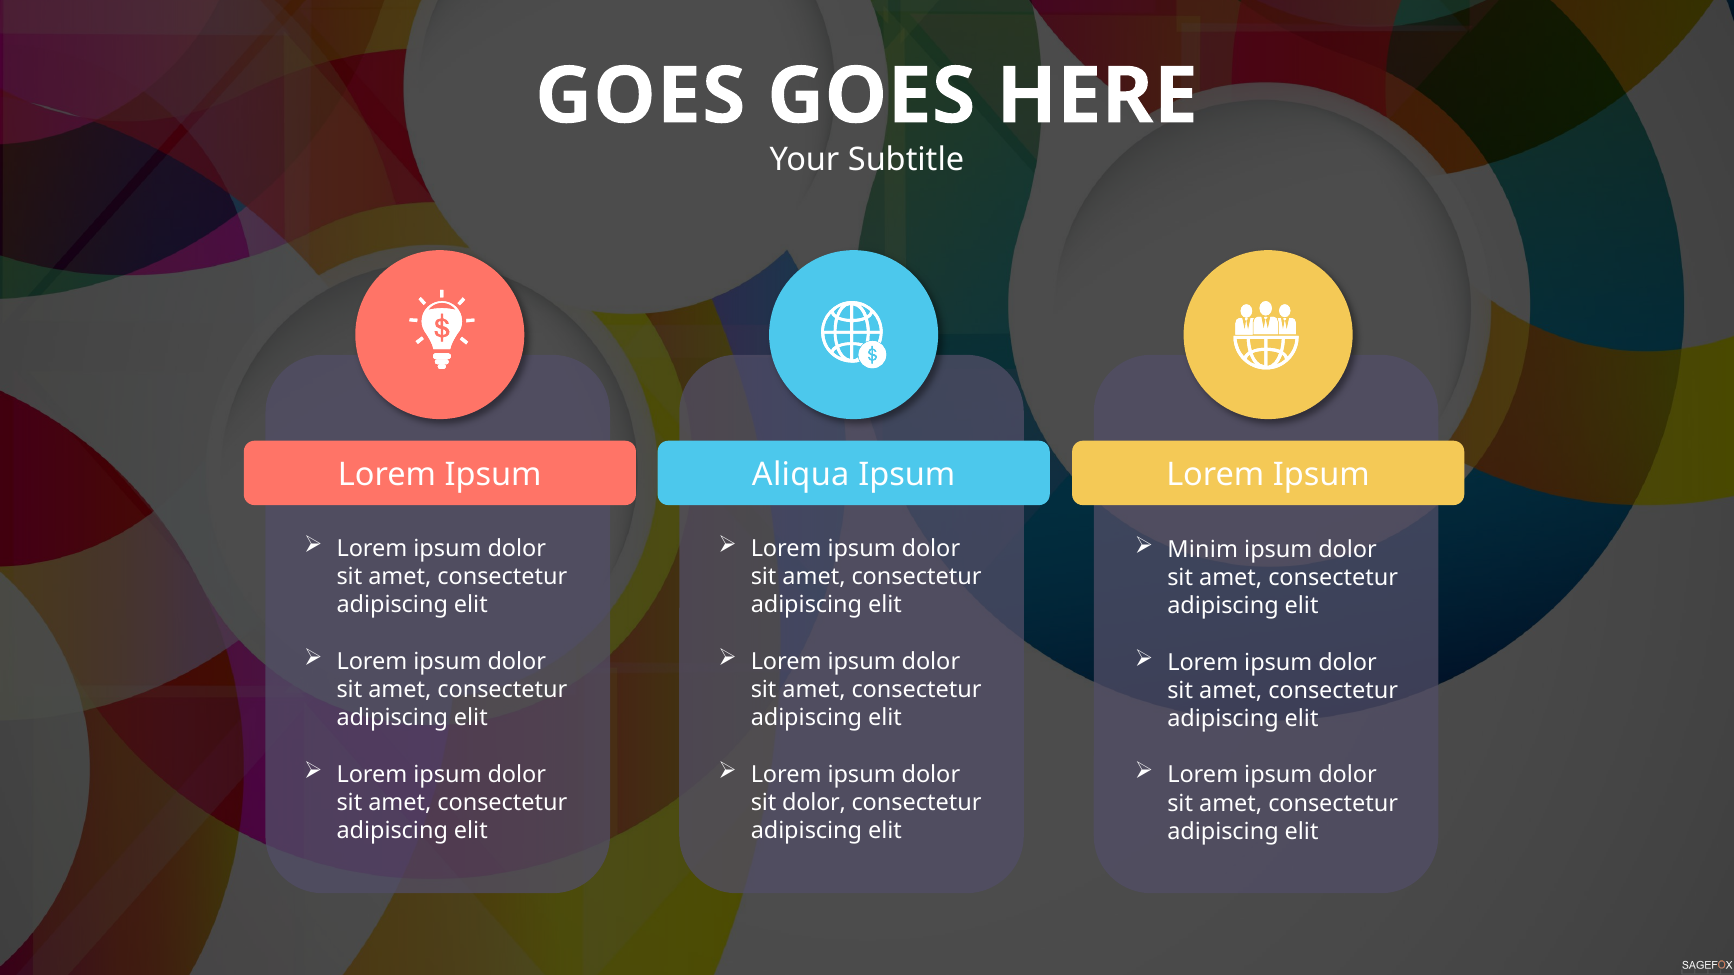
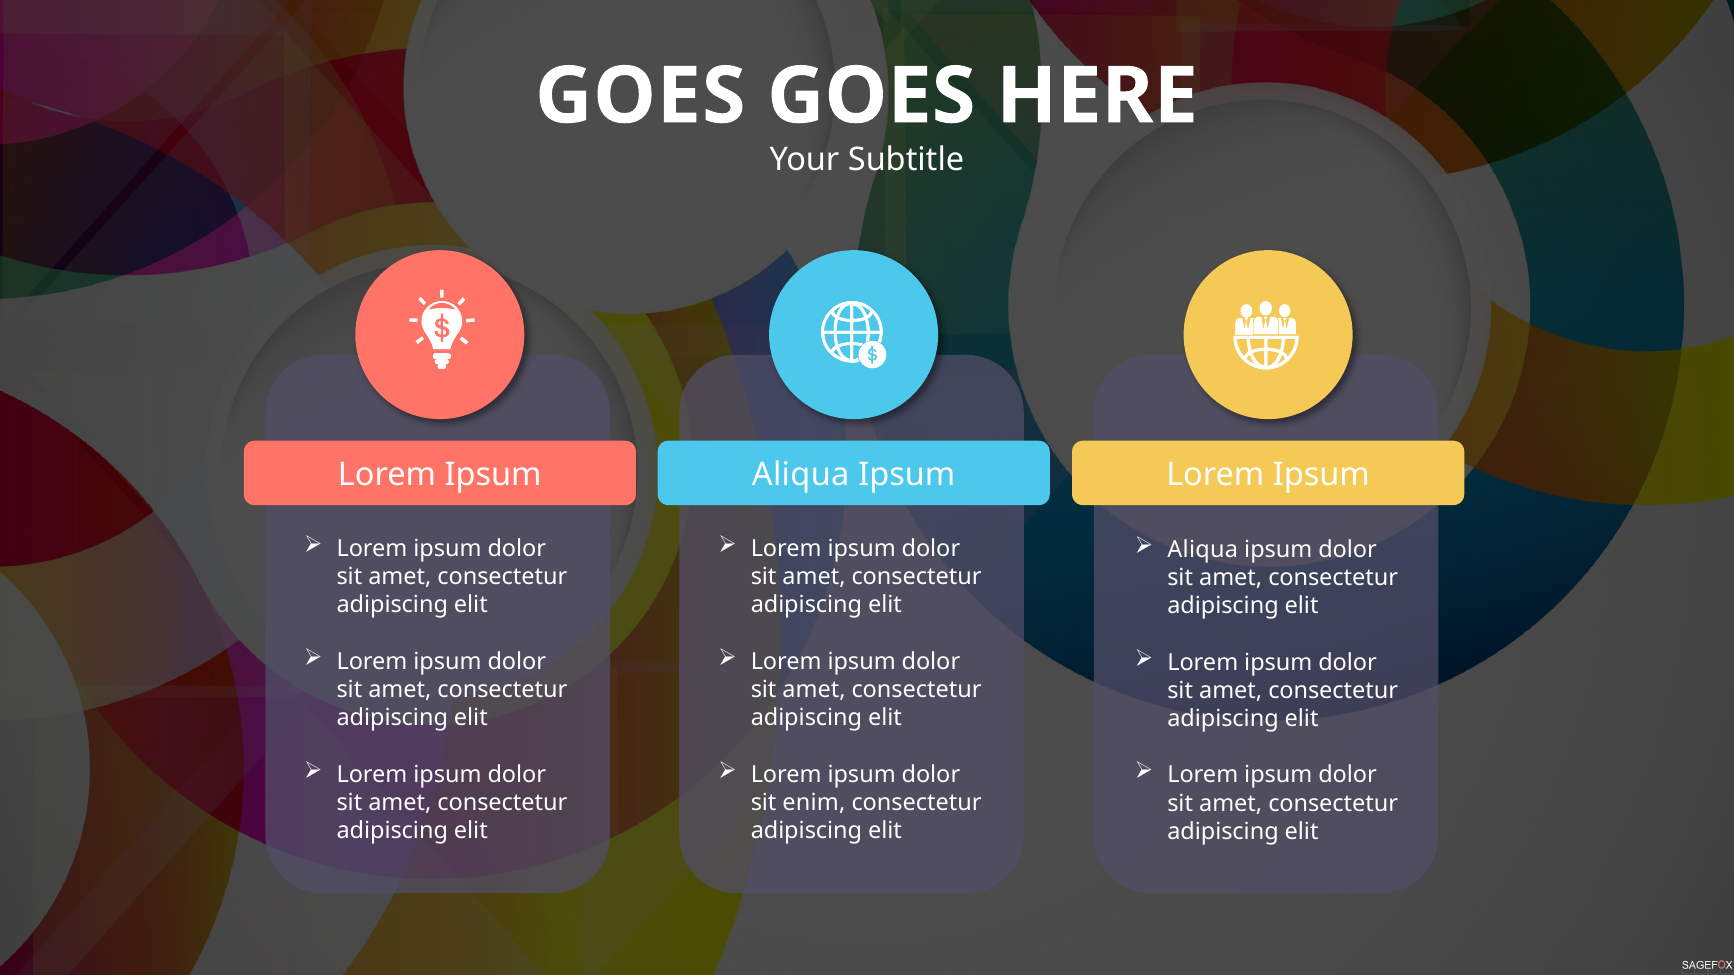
Minim: Minim -> Aliqua (1203, 550)
sit dolor: dolor -> enim (814, 803)
